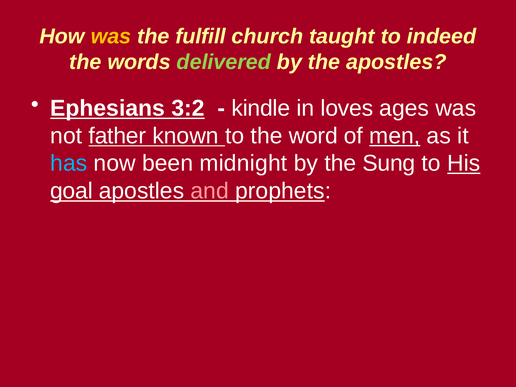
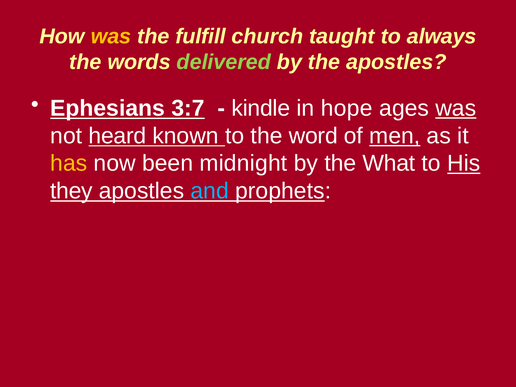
indeed: indeed -> always (442, 36)
3:2: 3:2 -> 3:7 (188, 108)
loves: loves -> hope (347, 108)
was underline: none -> present (456, 108)
father: father -> heard (117, 136)
has colour: light blue -> yellow (69, 163)
Sung: Sung -> What (389, 163)
goal: goal -> they (71, 191)
and colour: pink -> light blue (210, 191)
